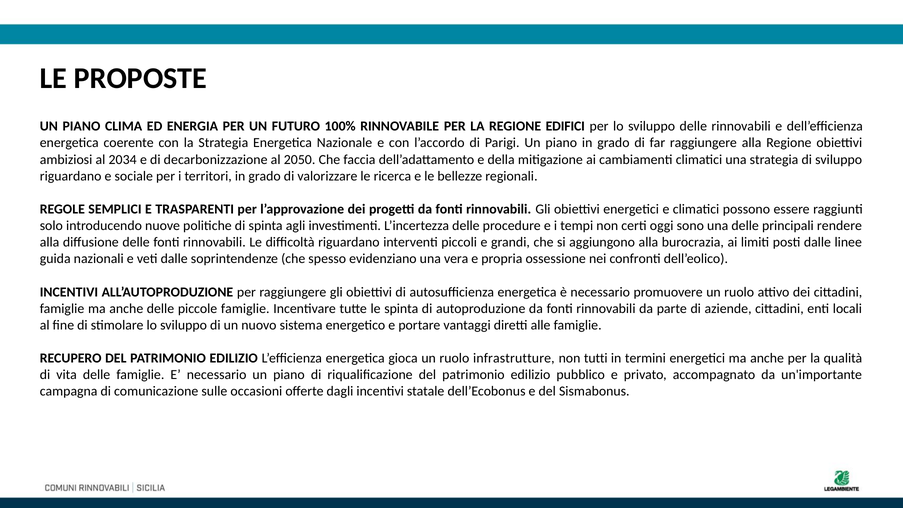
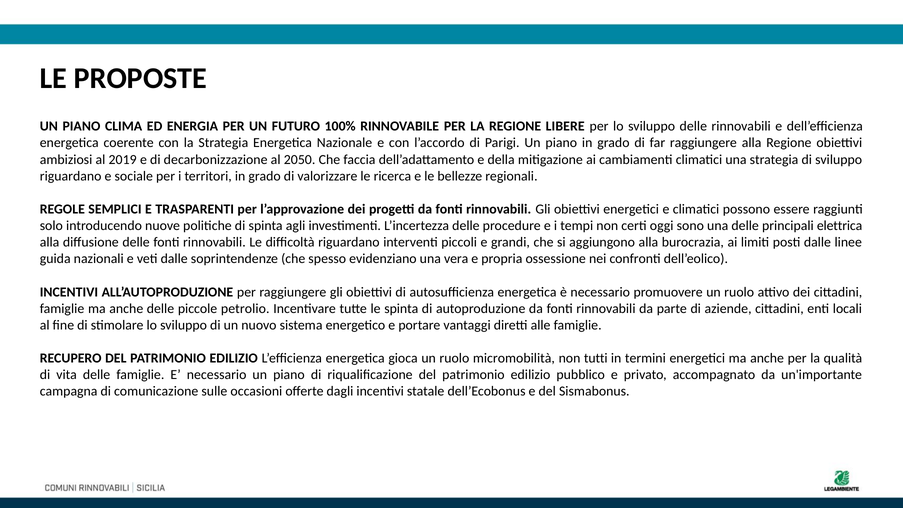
EDIFICI: EDIFICI -> LIBERE (565, 126)
2034: 2034 -> 2019 (123, 159)
rendere: rendere -> elettrica (840, 226)
piccole famiglie: famiglie -> petrolio (245, 309)
infrastrutture: infrastrutture -> micromobilità (514, 358)
